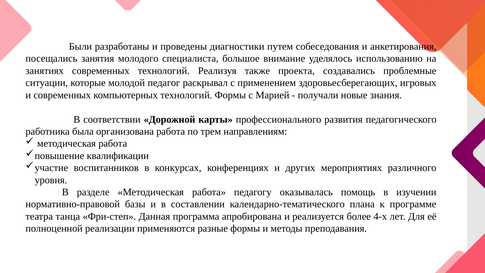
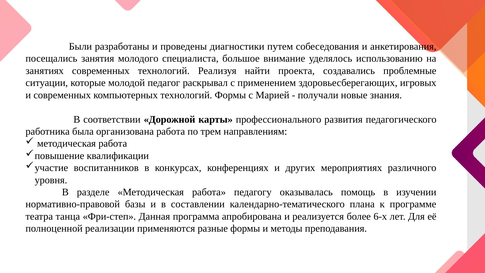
также: также -> найти (257, 71)
4-х: 4-х -> 6-х (380, 216)
